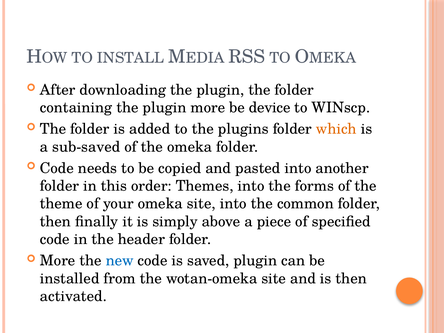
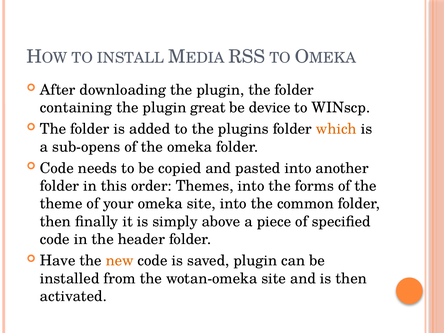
plugin more: more -> great (208, 108)
sub-saved: sub-saved -> sub-opens (86, 147)
More: More -> Have (58, 261)
new colour: blue -> orange (120, 261)
